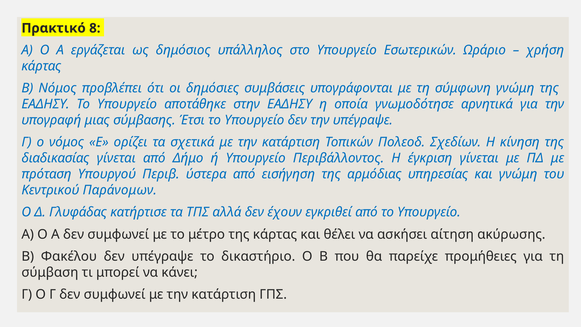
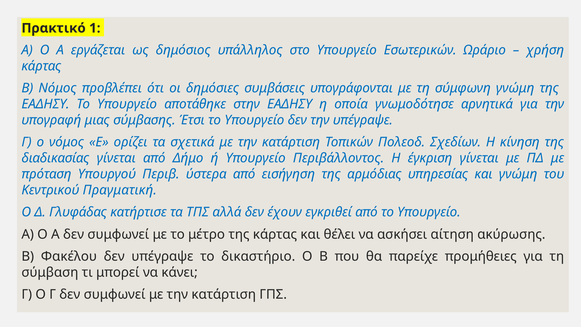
8: 8 -> 1 (95, 28)
Παράνομων: Παράνομων -> Πραγματική (120, 190)
